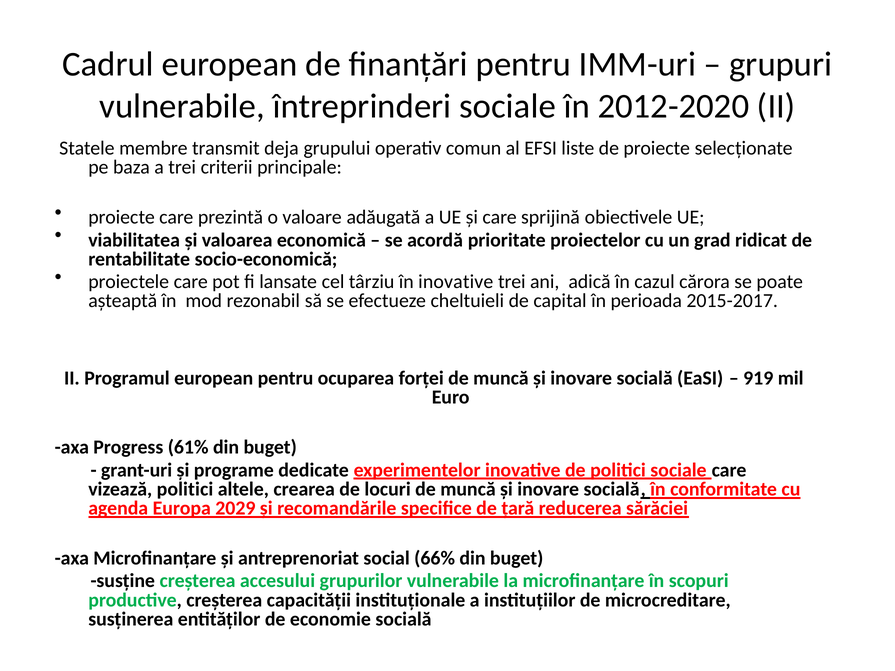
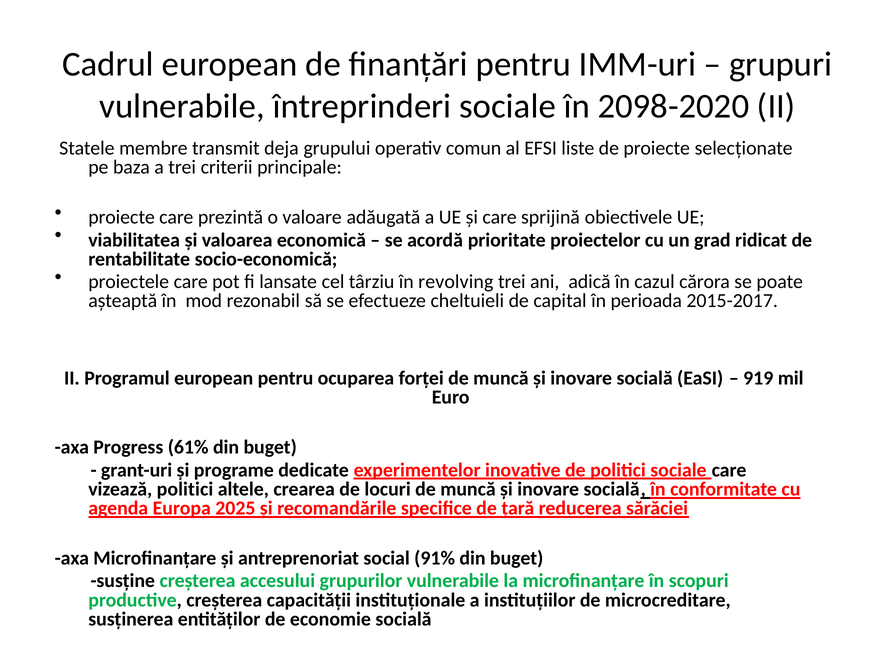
2012-2020: 2012-2020 -> 2098-2020 (673, 106)
în inovative: inovative -> revolving (456, 282)
2029: 2029 -> 2025 (235, 508)
66%: 66% -> 91% (435, 558)
